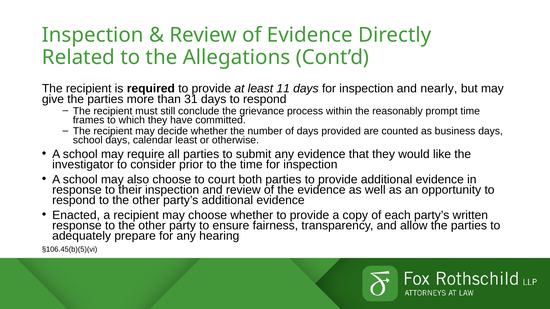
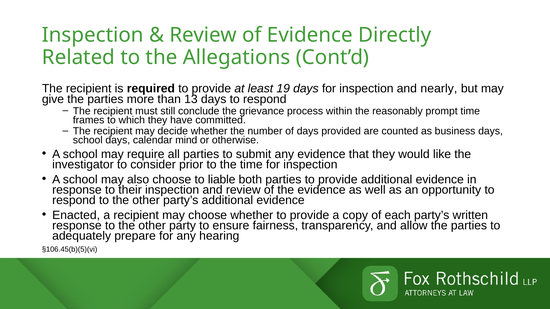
11: 11 -> 19 (283, 89)
31: 31 -> 13 (191, 99)
calendar least: least -> mind (186, 140)
court: court -> liable (222, 180)
